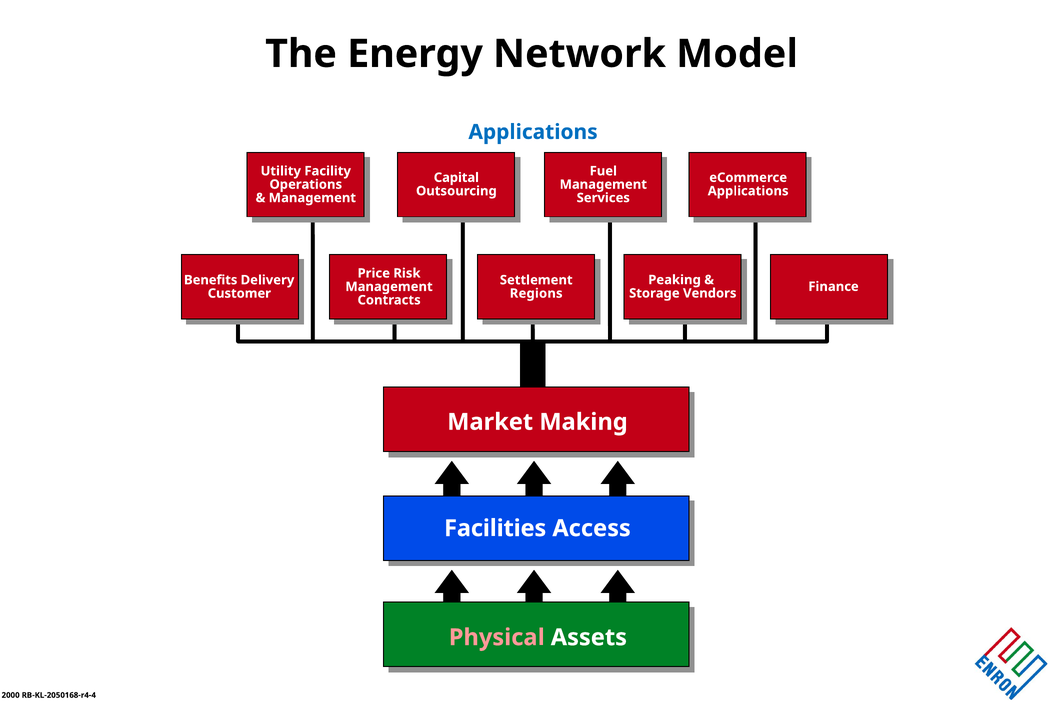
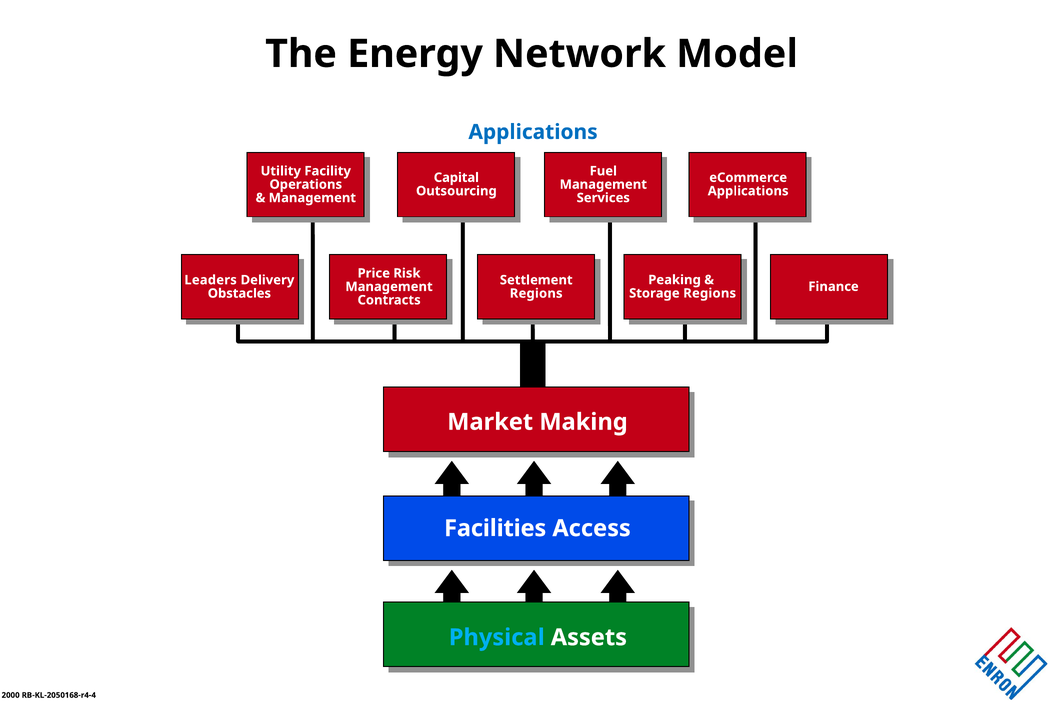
Benefits: Benefits -> Leaders (211, 280)
Storage Vendors: Vendors -> Regions (710, 293)
Customer: Customer -> Obstacles (239, 294)
Physical colour: pink -> light blue (497, 638)
